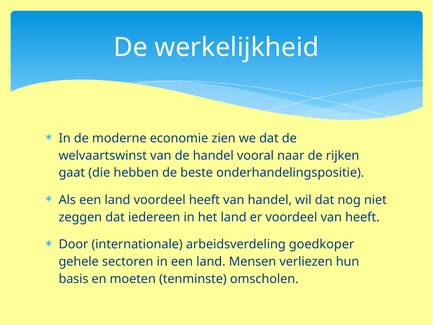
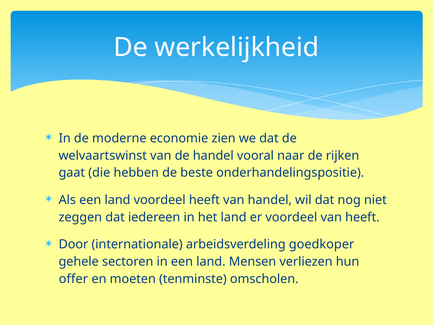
basis: basis -> offer (73, 279)
